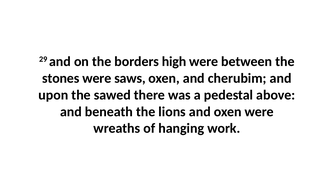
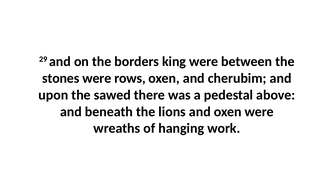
high: high -> king (174, 61)
saws: saws -> rows (130, 78)
